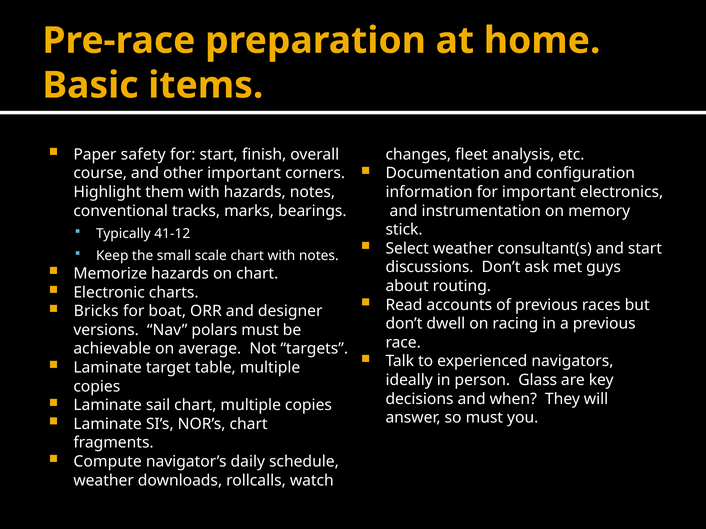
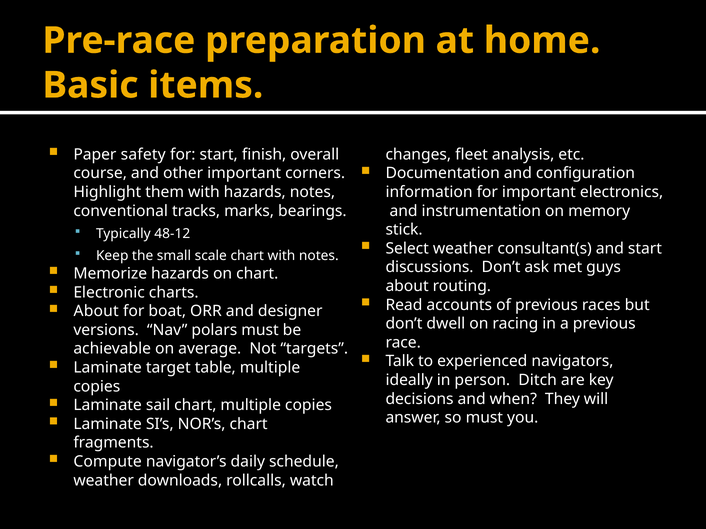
41-12: 41-12 -> 48-12 (172, 234)
Bricks: Bricks -> About (96, 311)
Glass: Glass -> Ditch (538, 380)
